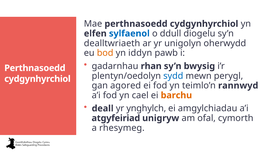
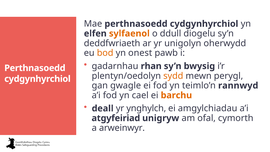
sylfaenol colour: blue -> orange (129, 33)
dealltwriaeth: dealltwriaeth -> deddfwriaeth (112, 43)
iddyn: iddyn -> onest (140, 53)
sydd colour: blue -> orange (173, 76)
agored: agored -> gwagle (126, 85)
rhesymeg: rhesymeg -> arweinwyr (122, 128)
